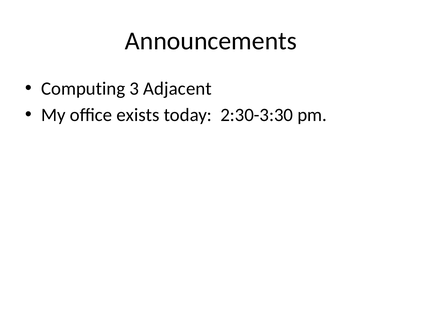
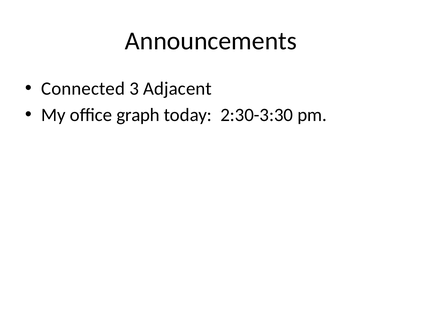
Computing: Computing -> Connected (83, 89)
exists: exists -> graph (138, 115)
